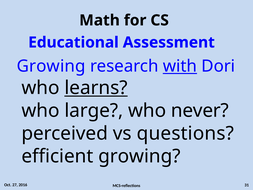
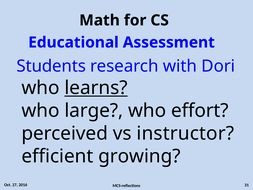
Growing: Growing -> Students (51, 66)
with underline: present -> none (180, 66)
never: never -> effort (200, 111)
questions: questions -> instructor (185, 133)
